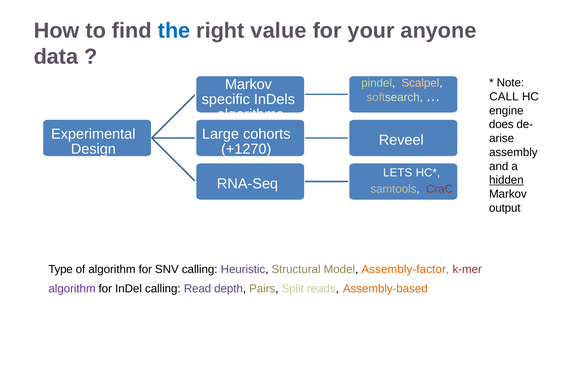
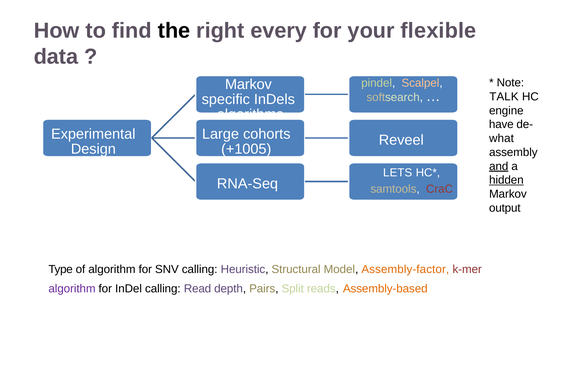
the colour: blue -> black (174, 31)
value: value -> every (279, 31)
anyone: anyone -> flexible (438, 31)
CALL: CALL -> TALK (504, 97)
does: does -> have (501, 124)
arise: arise -> what (502, 138)
+1270: +1270 -> +1005 (246, 149)
and underline: none -> present (499, 166)
